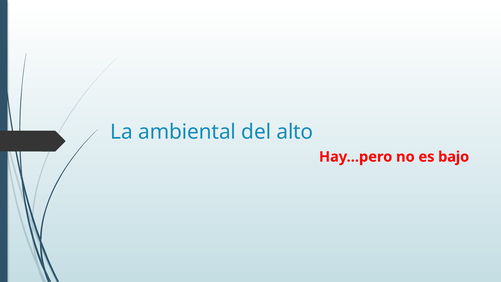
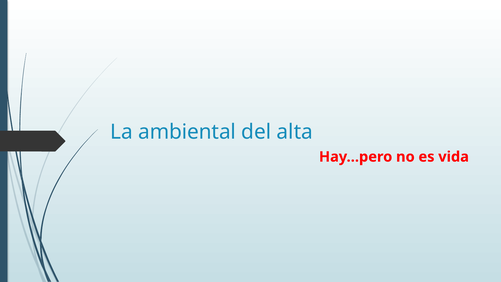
alto: alto -> alta (295, 132)
bajo: bajo -> vida (454, 157)
